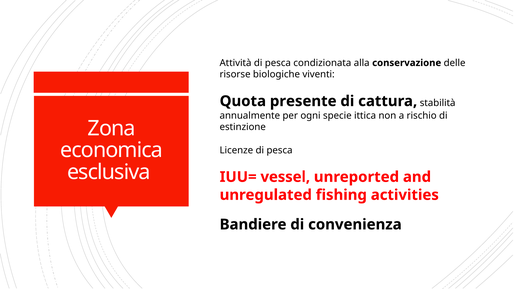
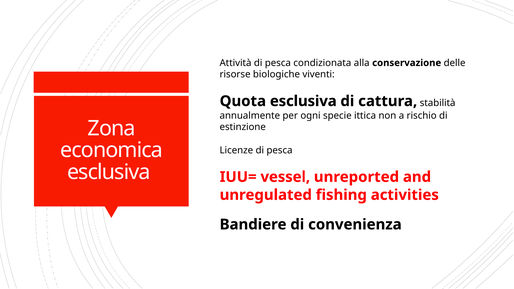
Quota presente: presente -> esclusiva (303, 101)
